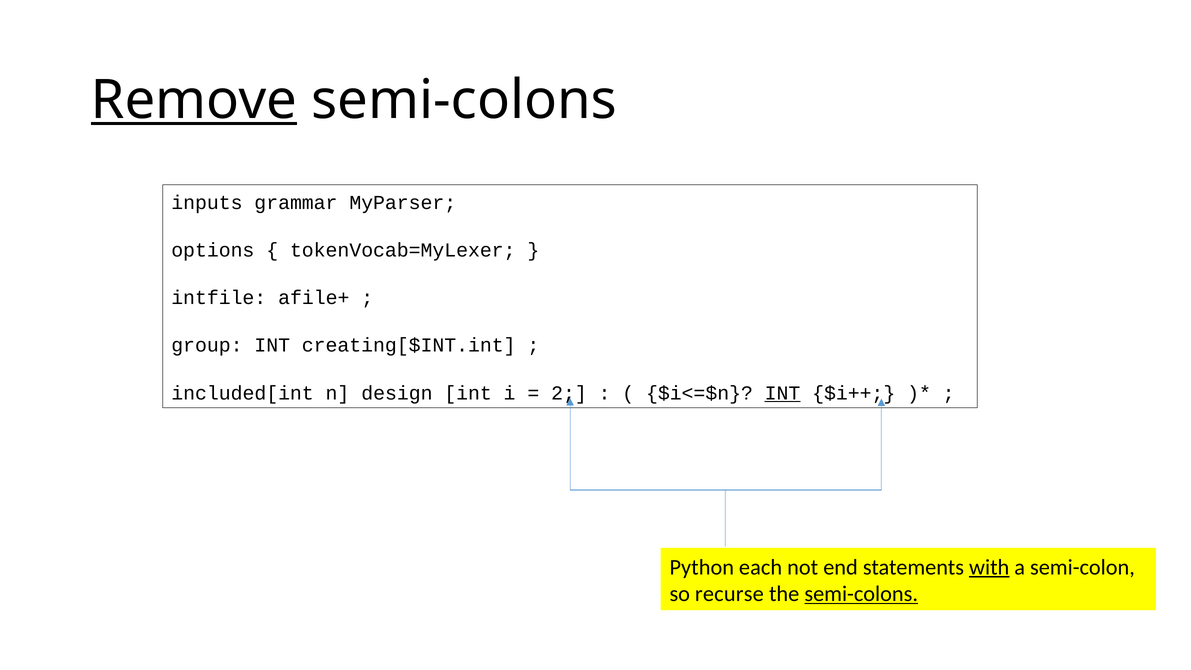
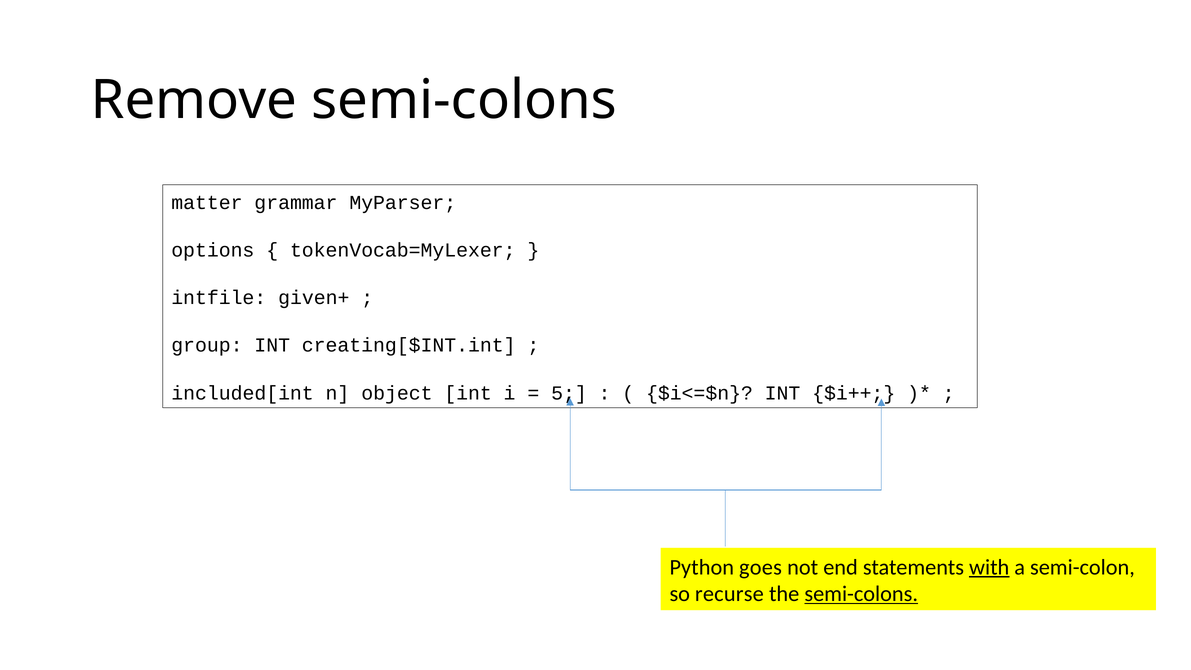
Remove underline: present -> none (194, 100)
inputs: inputs -> matter (207, 203)
afile+: afile+ -> given+ (314, 298)
design: design -> object (397, 393)
2: 2 -> 5 (569, 393)
INT underline: present -> none (783, 393)
each: each -> goes (760, 567)
